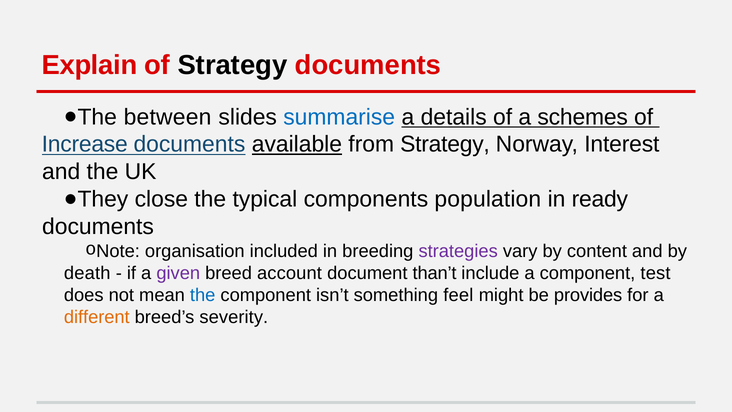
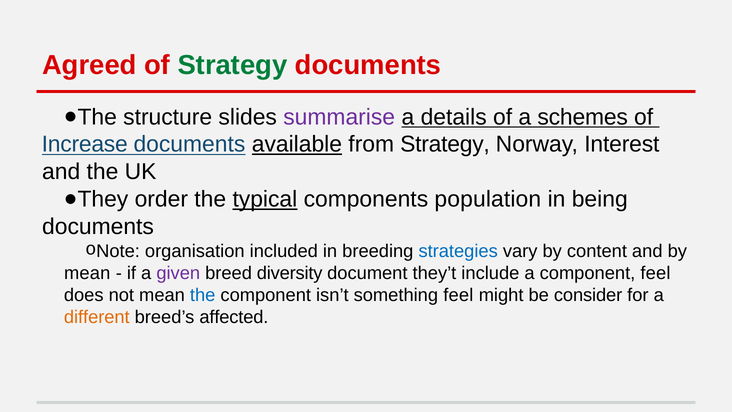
Explain: Explain -> Agreed (89, 65)
Strategy colour: black -> green (233, 65)
between: between -> structure (168, 117)
summarise colour: blue -> purple (339, 117)
close: close -> order (161, 199)
typical underline: none -> present (265, 199)
ready: ready -> being (600, 199)
strategies colour: purple -> blue (458, 251)
death: death -> mean (87, 273)
account: account -> diversity (290, 273)
than’t: than’t -> they’t (434, 273)
component test: test -> feel (656, 273)
provides: provides -> consider (588, 295)
severity: severity -> affected (234, 317)
